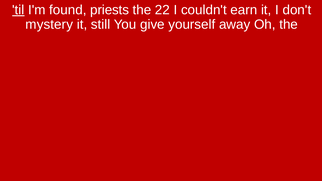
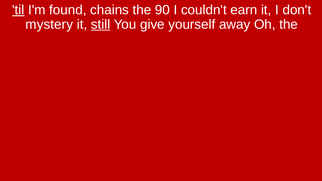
priests: priests -> chains (110, 10)
22: 22 -> 90 (162, 10)
still underline: none -> present (101, 24)
